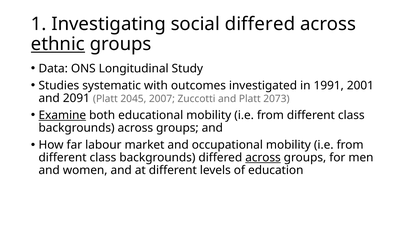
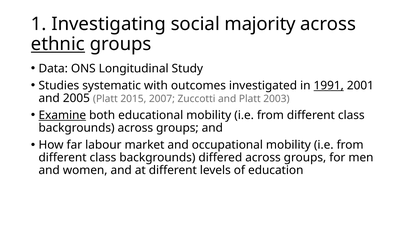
social differed: differed -> majority (260, 24)
1991 underline: none -> present (329, 86)
2091: 2091 -> 2005 (76, 98)
2045: 2045 -> 2015 (133, 99)
2073: 2073 -> 2003 (276, 99)
across underline: present -> none (263, 158)
